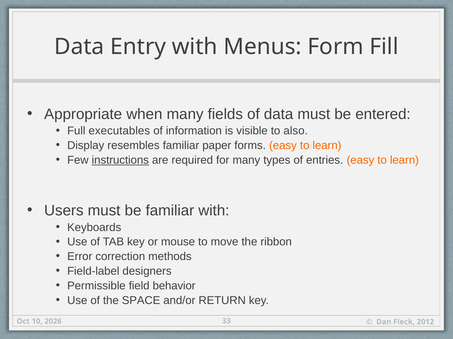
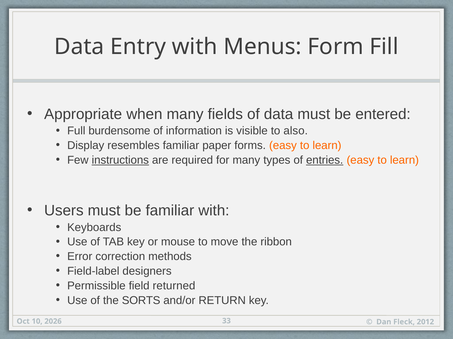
executables: executables -> burdensome (119, 131)
entries underline: none -> present (325, 161)
behavior: behavior -> returned (174, 286)
SPACE: SPACE -> SORTS (141, 301)
